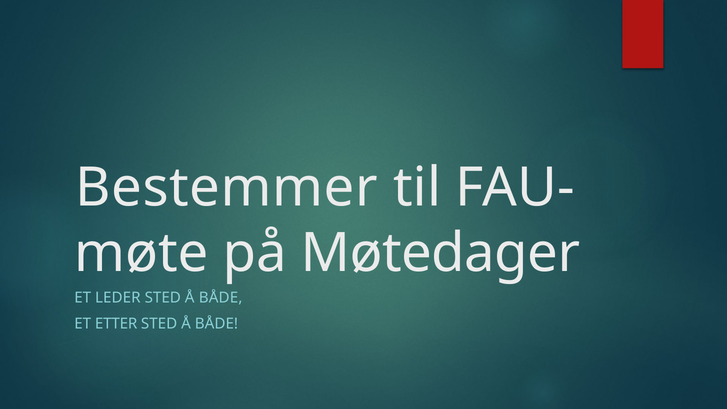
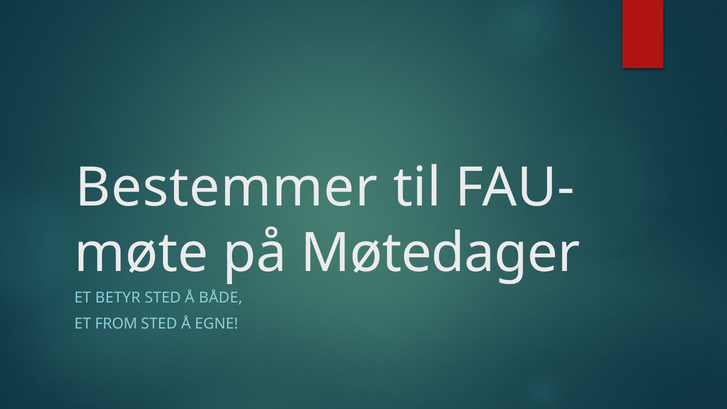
LEDER: LEDER -> BETYR (118, 298)
ETTER: ETTER -> FROM (116, 324)
BÅDE: BÅDE -> EGNE (216, 324)
